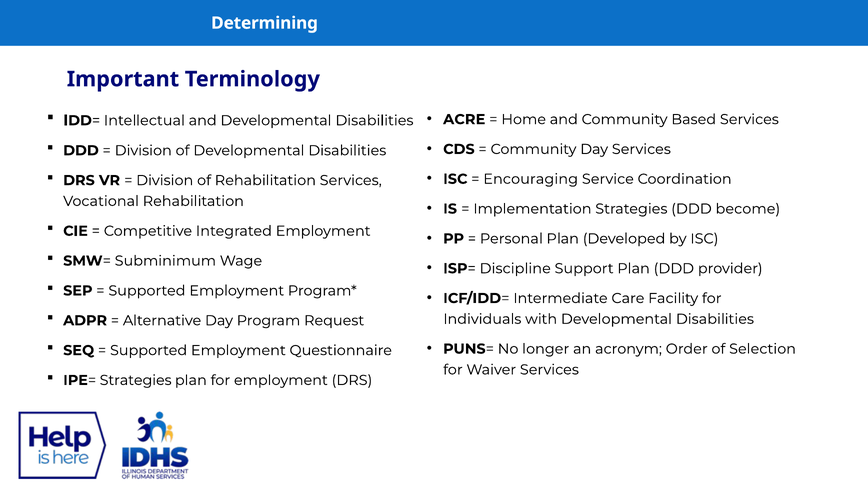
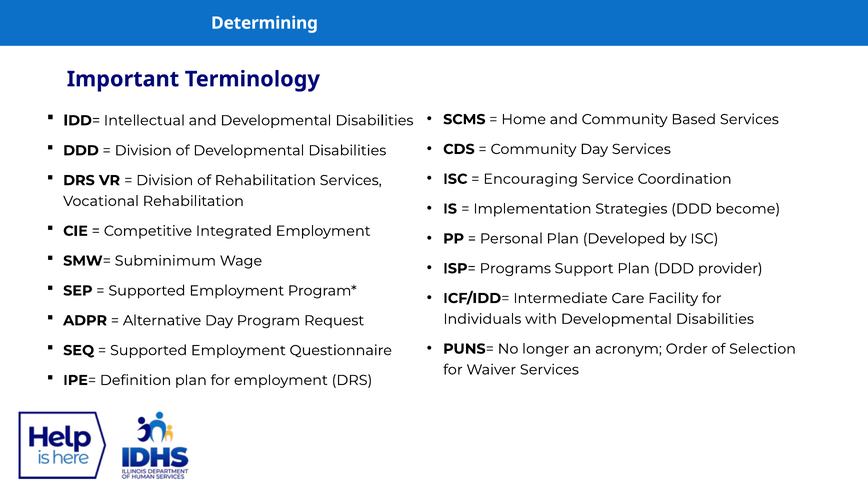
ACRE: ACRE -> SCMS (464, 119)
Discipline: Discipline -> Programs (515, 269)
IPE= Strategies: Strategies -> Definition (136, 380)
